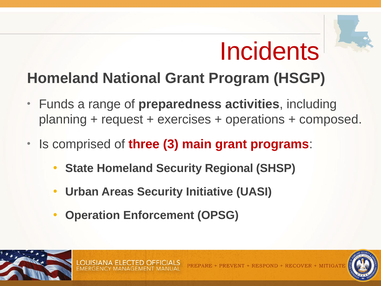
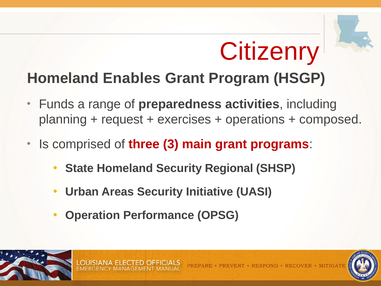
Incidents: Incidents -> Citizenry (269, 51)
National: National -> Enables (132, 78)
Enforcement: Enforcement -> Performance (159, 215)
